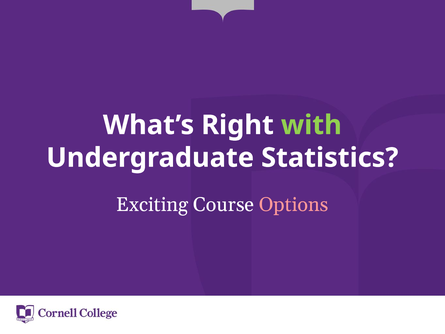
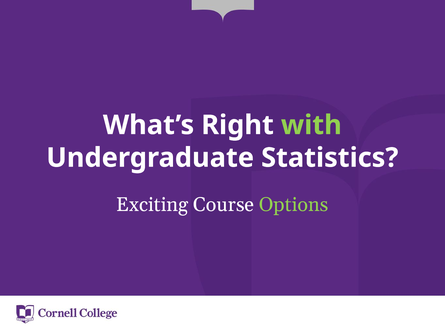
Options colour: pink -> light green (294, 205)
